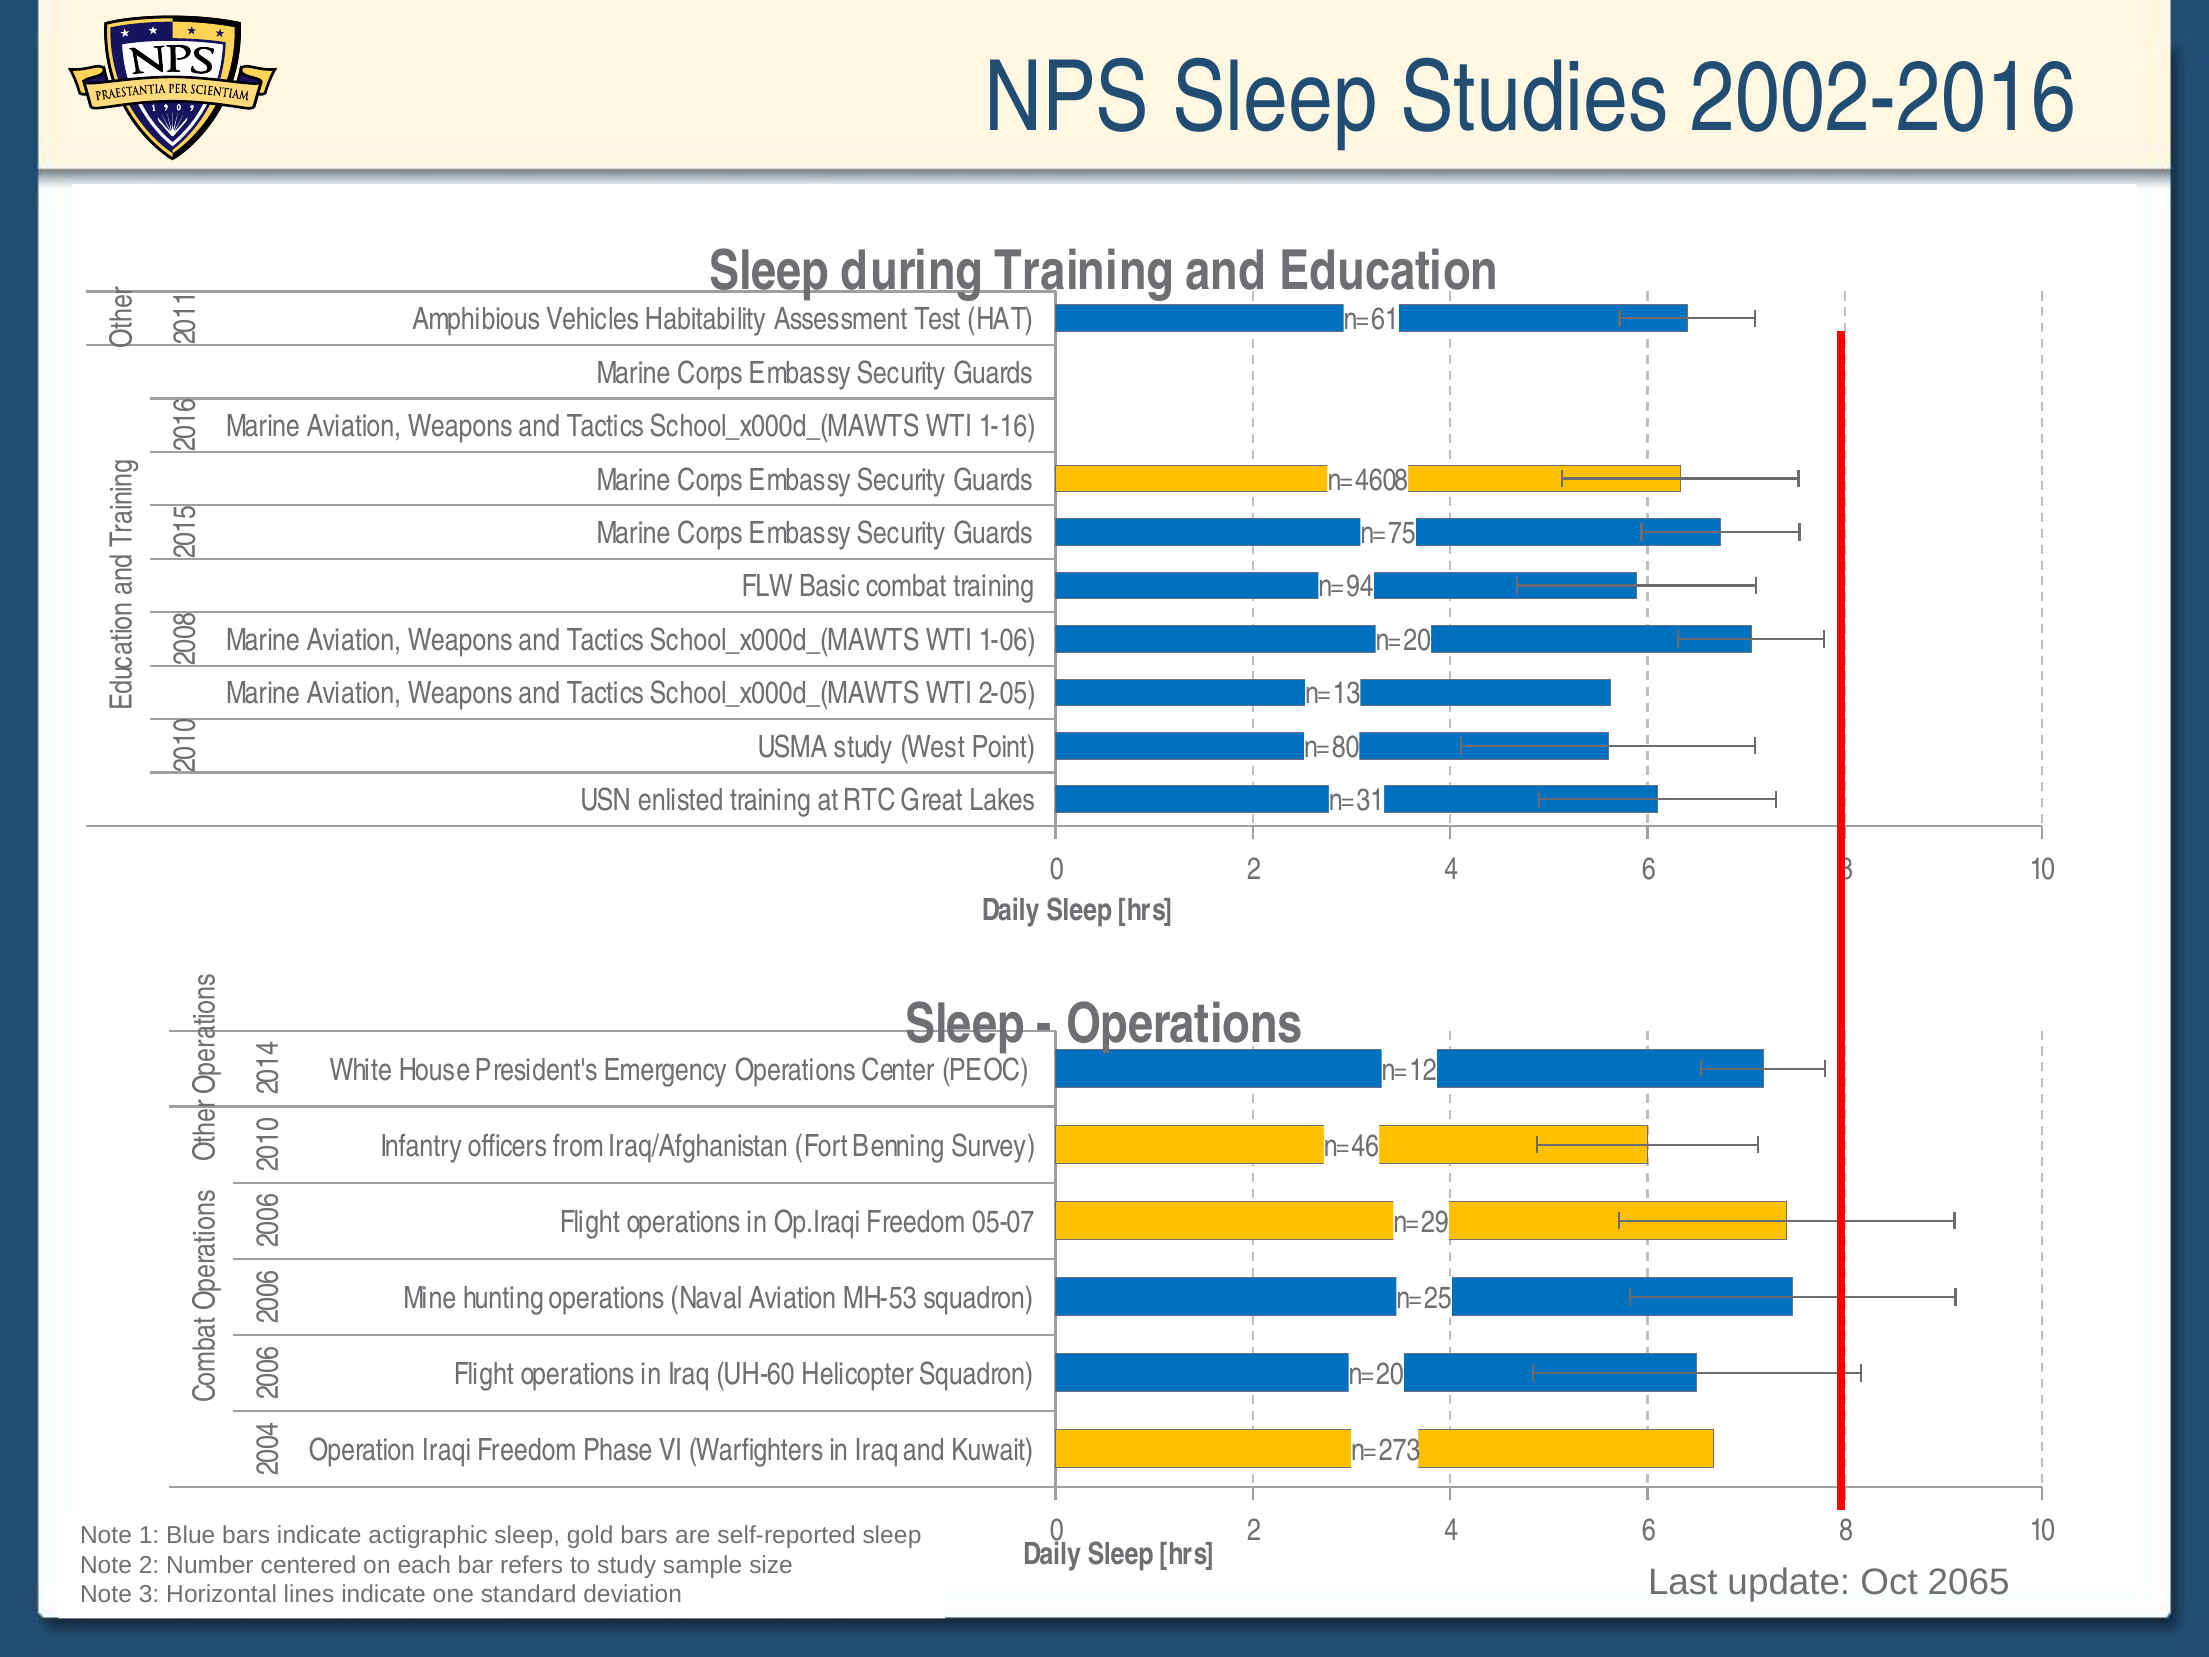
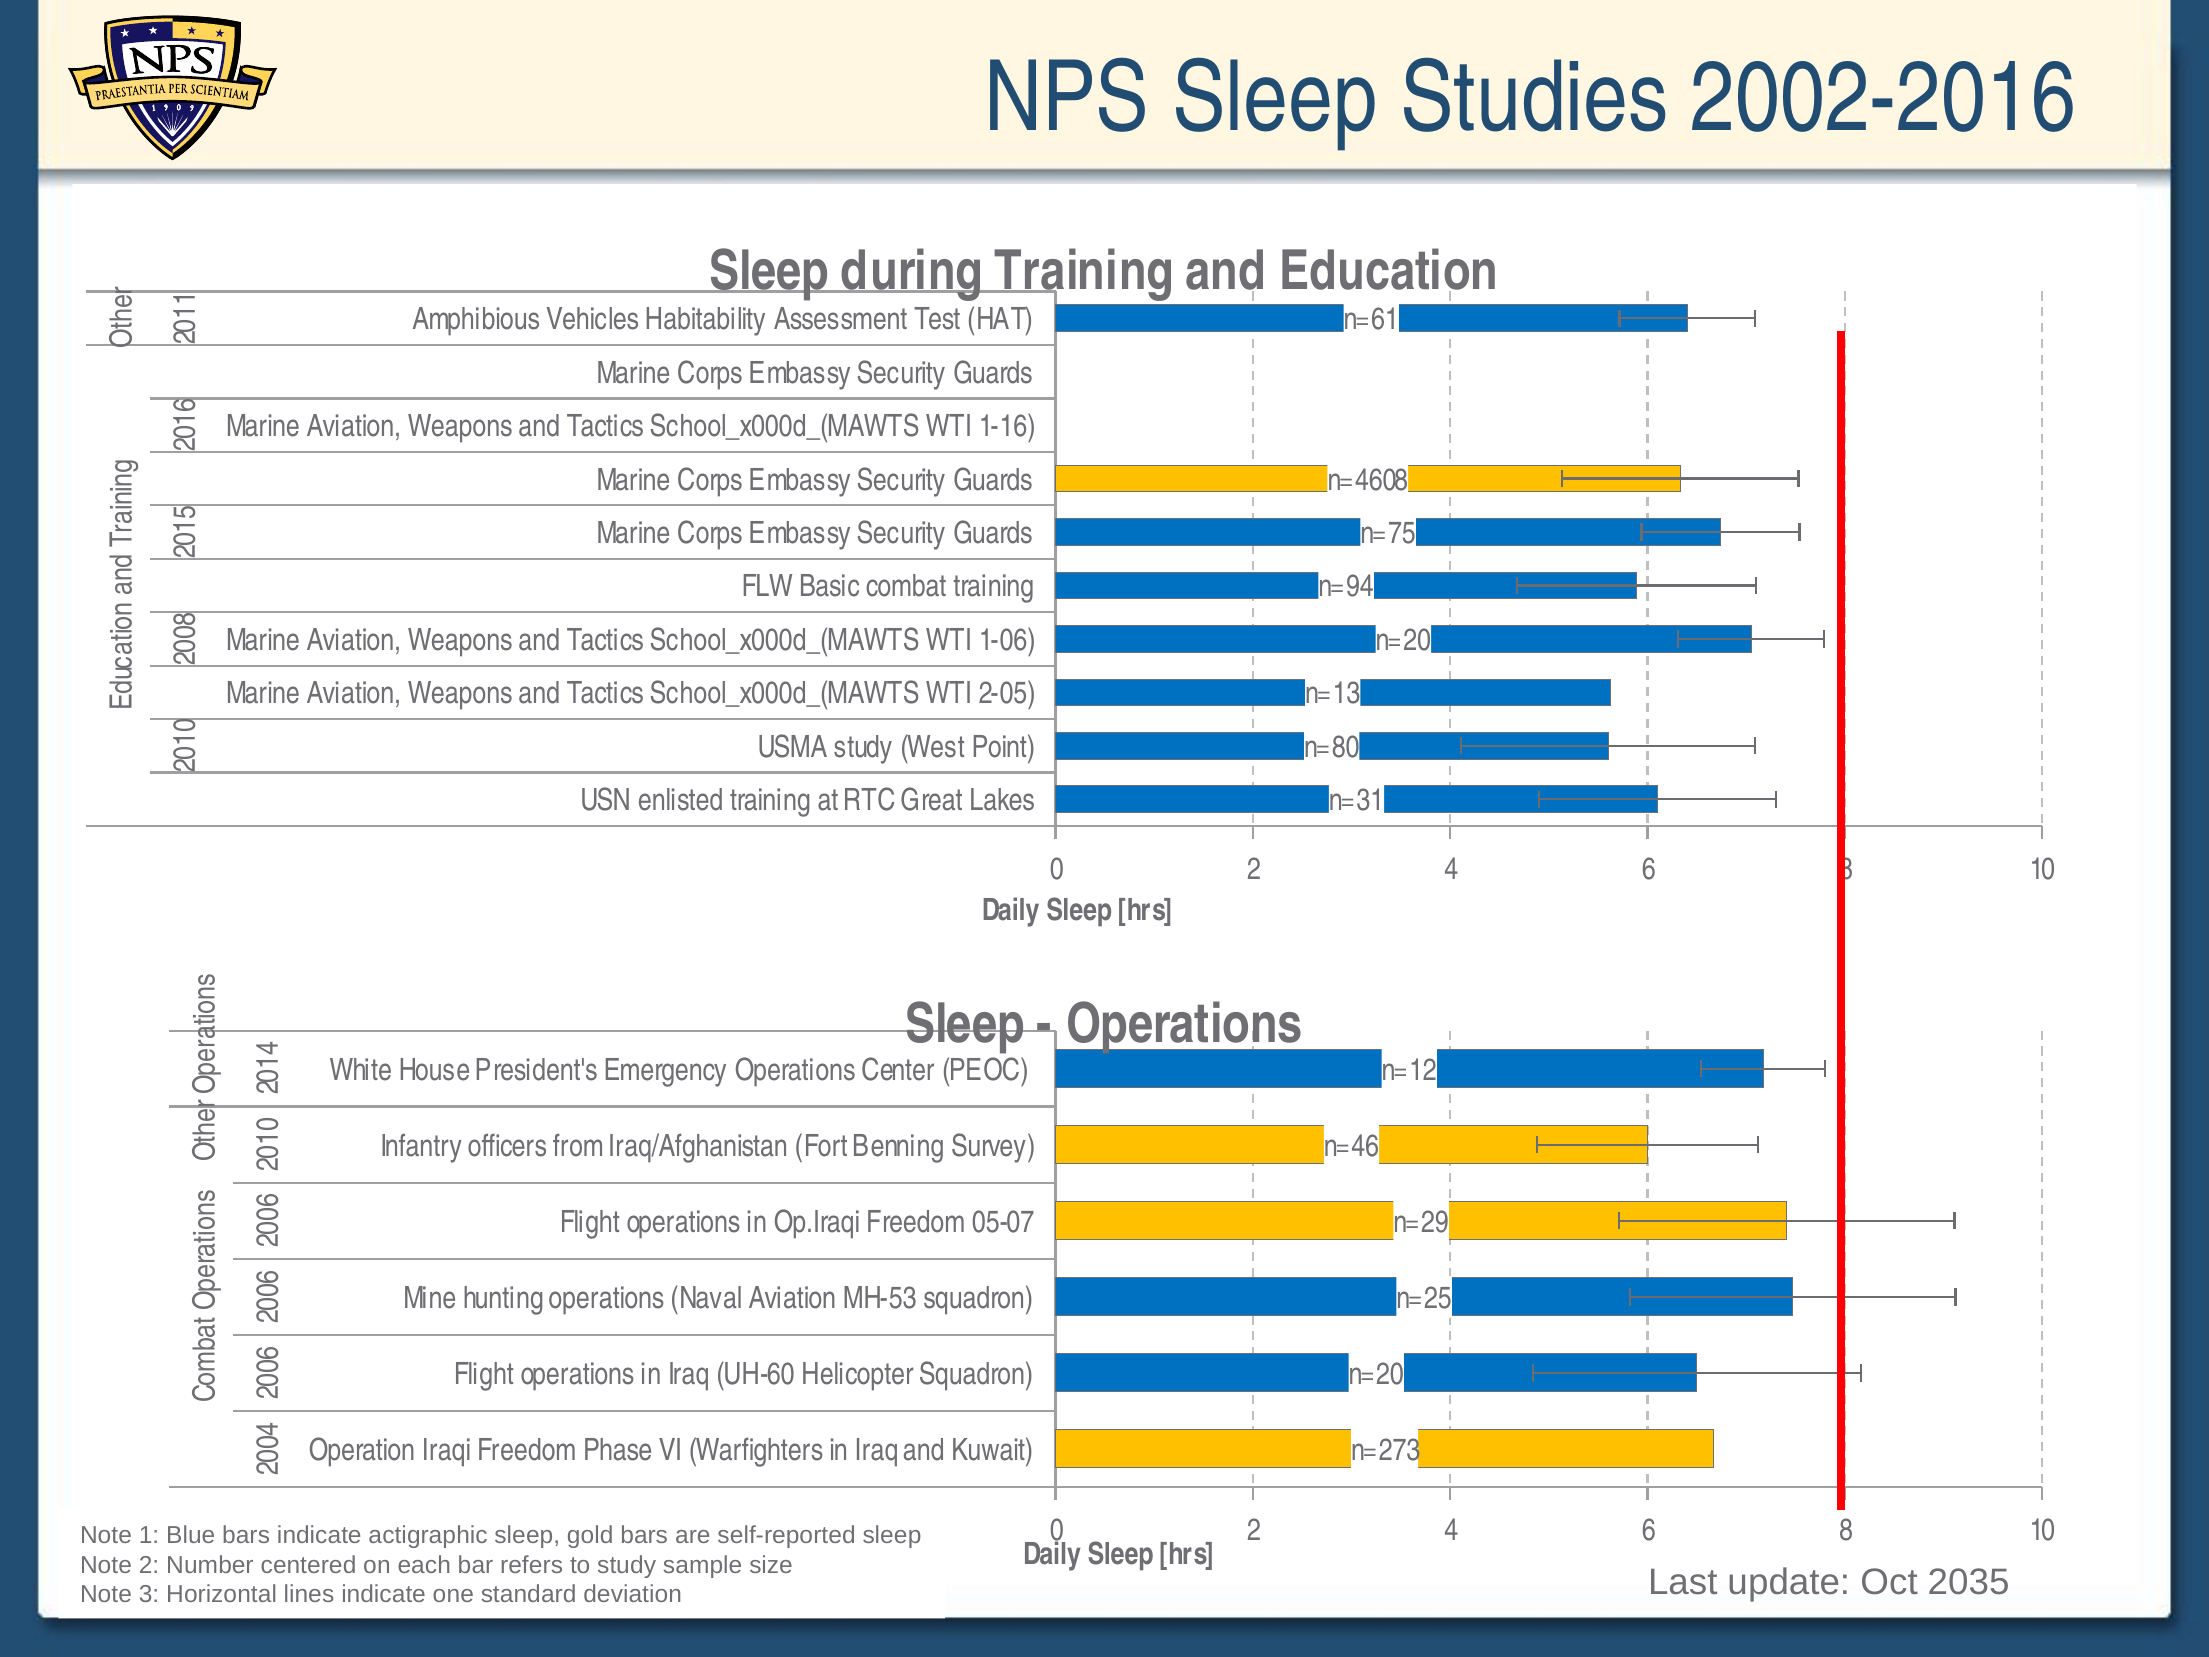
2065: 2065 -> 2035 (1969, 1582)
